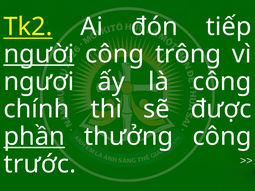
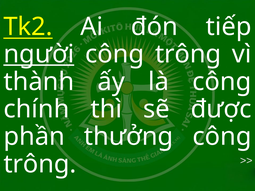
ngươi: ngươi -> thành (39, 82)
phần underline: present -> none (34, 137)
trước: trước -> trông (40, 164)
